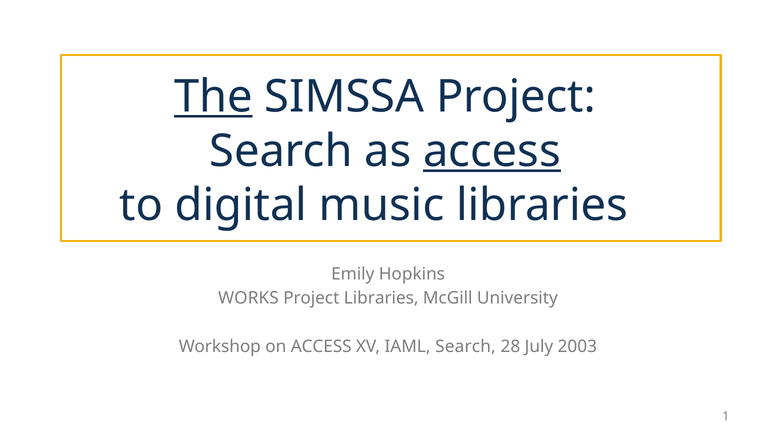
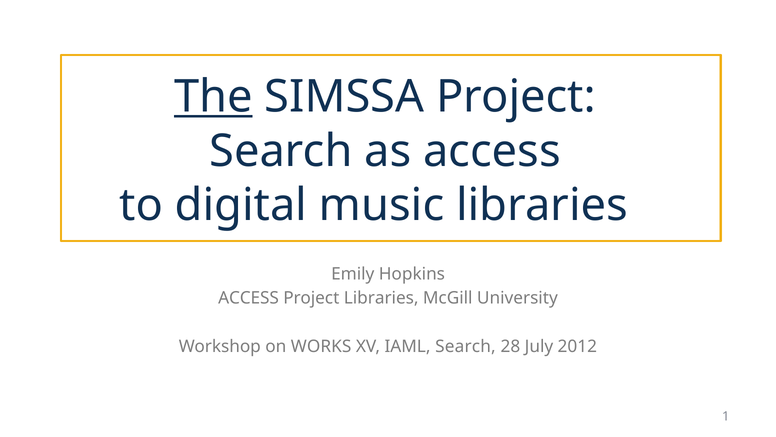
access underline: present -> none (492, 151)
WORKS: WORKS -> ACCESS (249, 298)
on ACCESS: ACCESS -> WORKS (321, 346)
2003: 2003 -> 2012 (577, 346)
